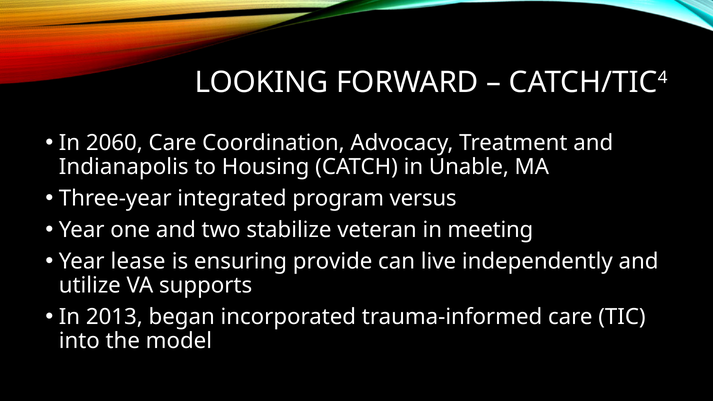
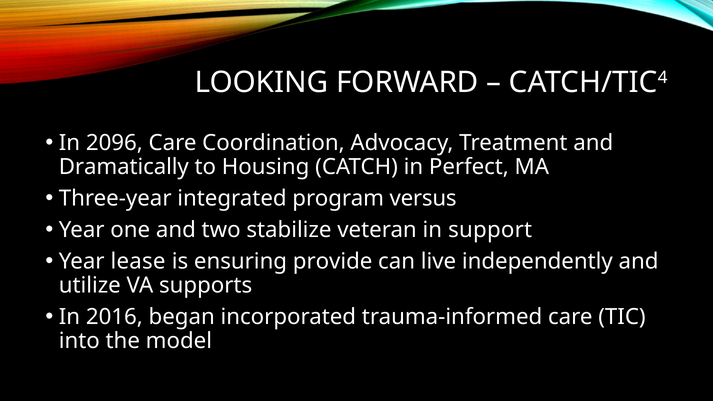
2060: 2060 -> 2096 (114, 143)
Indianapolis: Indianapolis -> Dramatically (124, 167)
Unable: Unable -> Perfect (469, 167)
meeting: meeting -> support (490, 230)
2013: 2013 -> 2016 (114, 317)
